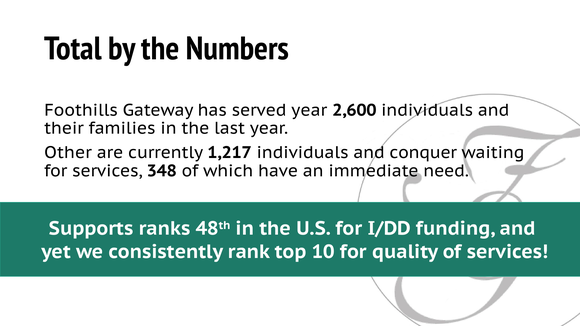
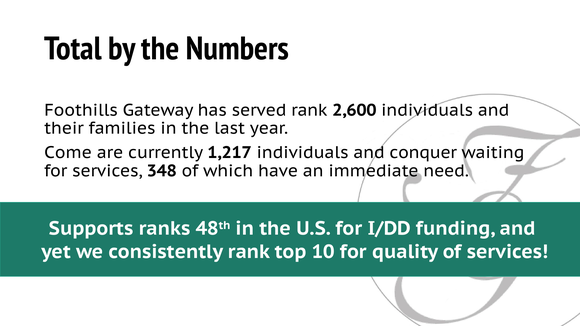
served year: year -> rank (309, 110)
Other: Other -> Come (68, 153)
